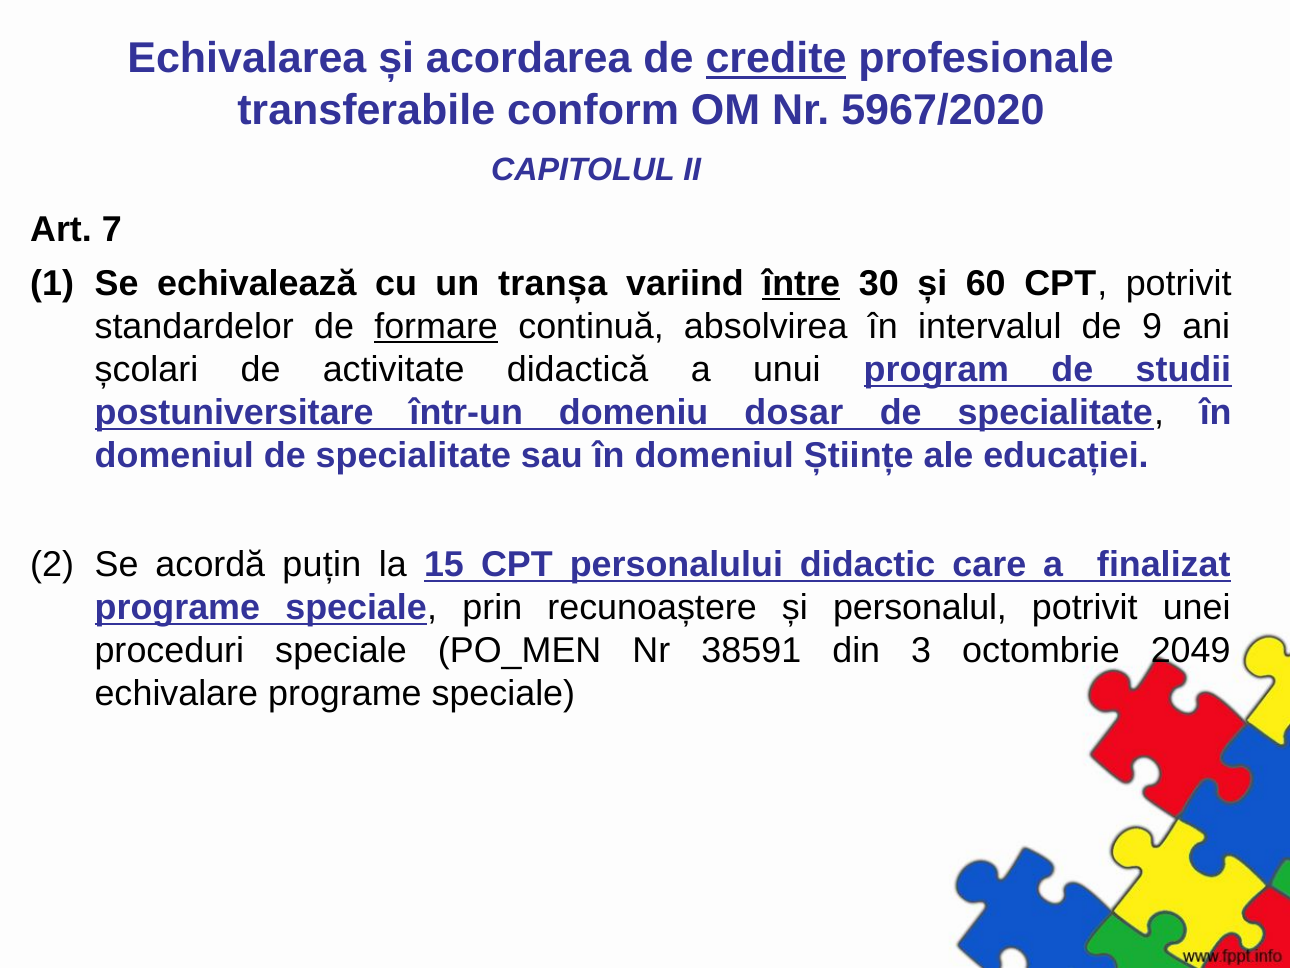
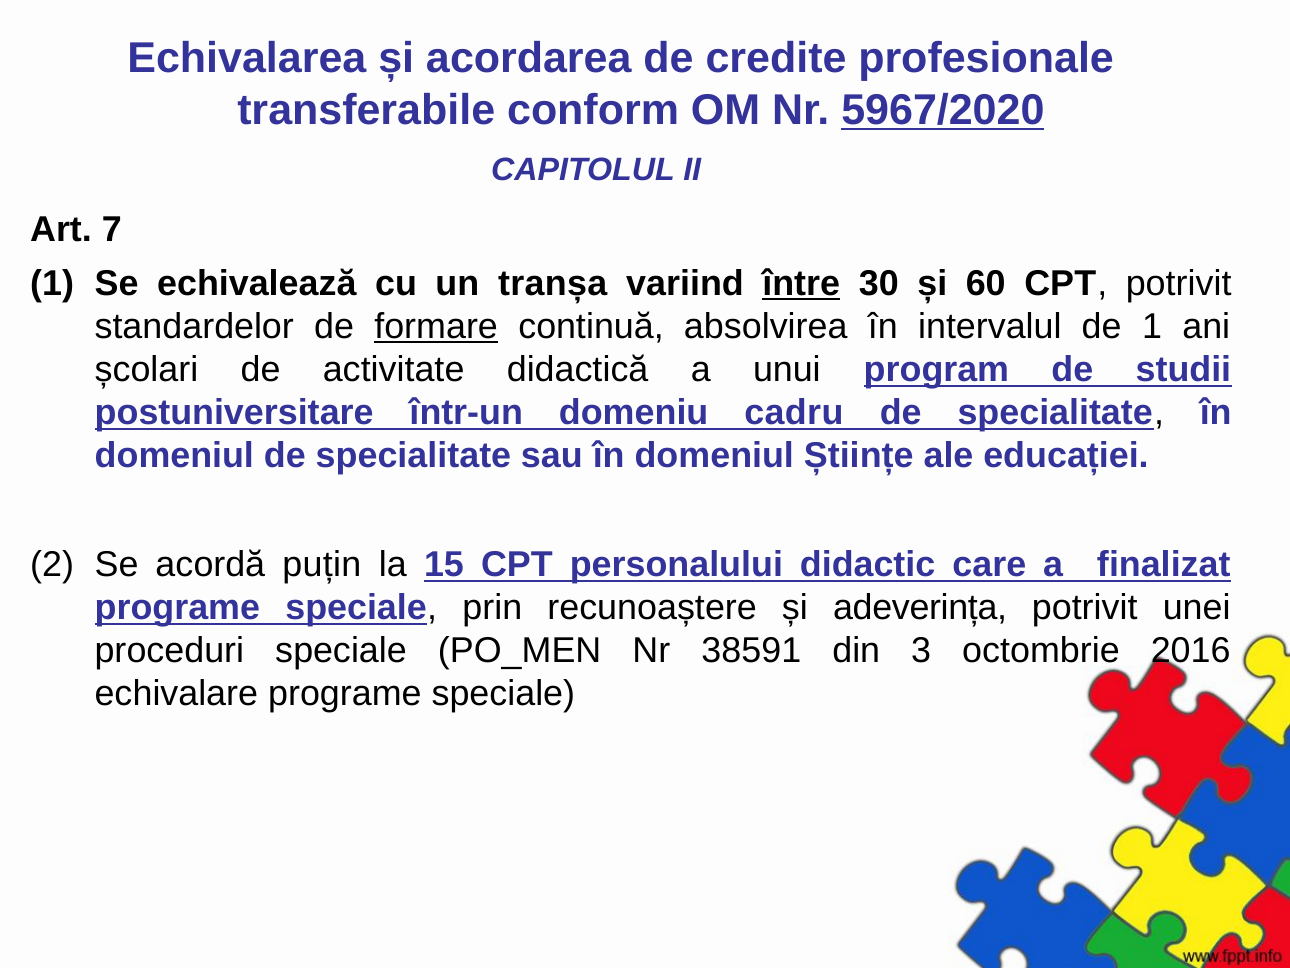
credite underline: present -> none (776, 59)
5967/2020 underline: none -> present (943, 110)
de 9: 9 -> 1 (1152, 327)
dosar: dosar -> cadru (794, 413)
personalul: personalul -> adeverința (920, 608)
2049: 2049 -> 2016 (1191, 651)
